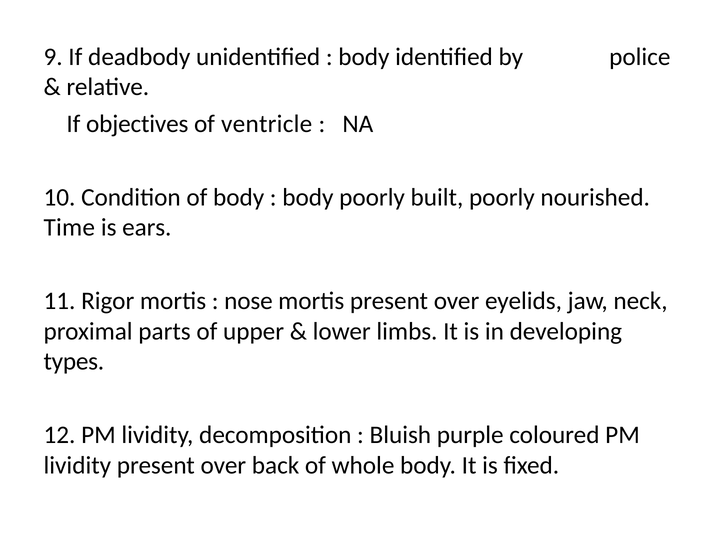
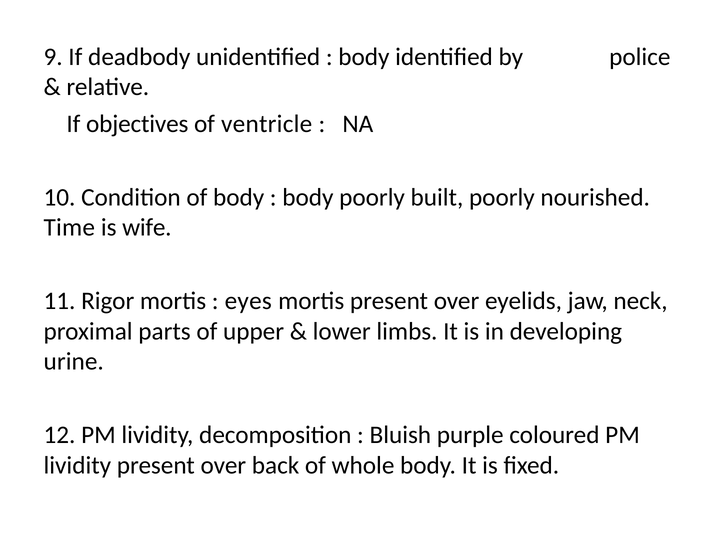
ears: ears -> wife (147, 228)
nose: nose -> eyes (248, 301)
types: types -> urine (74, 362)
